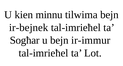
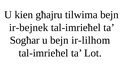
minnu: minnu -> għajru (49, 15)
ir-immur: ir-immur -> ir-lilhom (91, 40)
